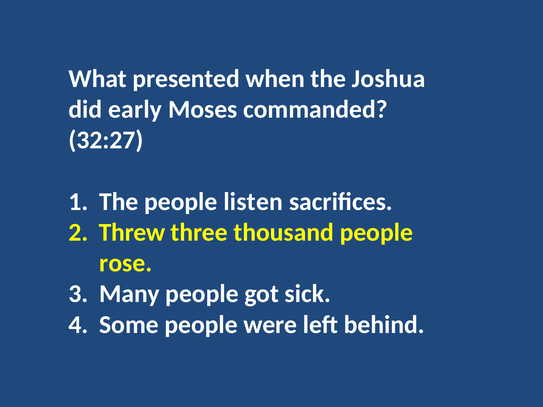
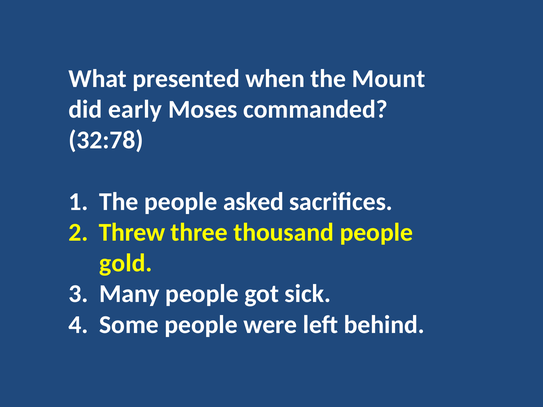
Joshua: Joshua -> Mount (389, 79)
32:27: 32:27 -> 32:78 (106, 140)
listen: listen -> asked (253, 202)
rose: rose -> gold (126, 263)
